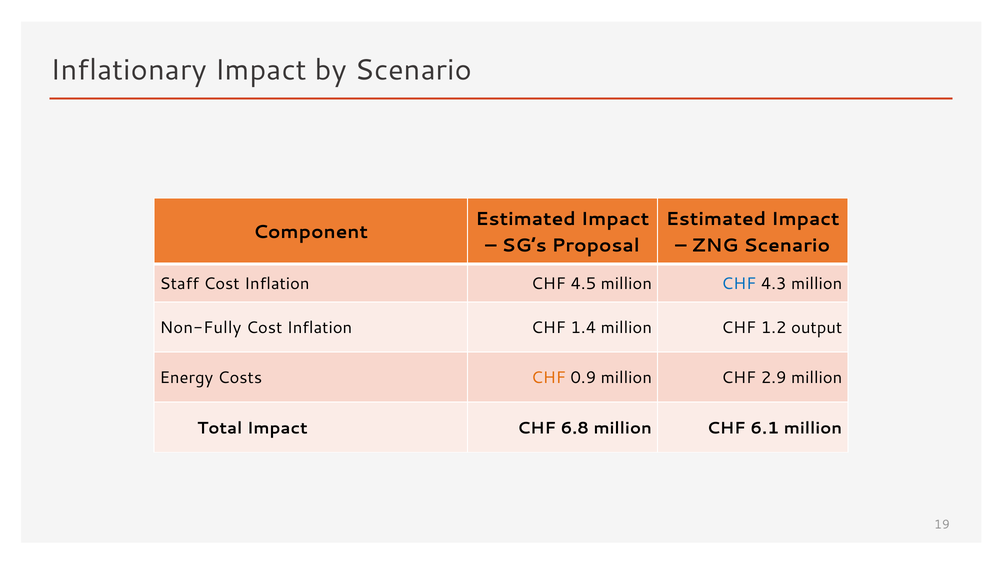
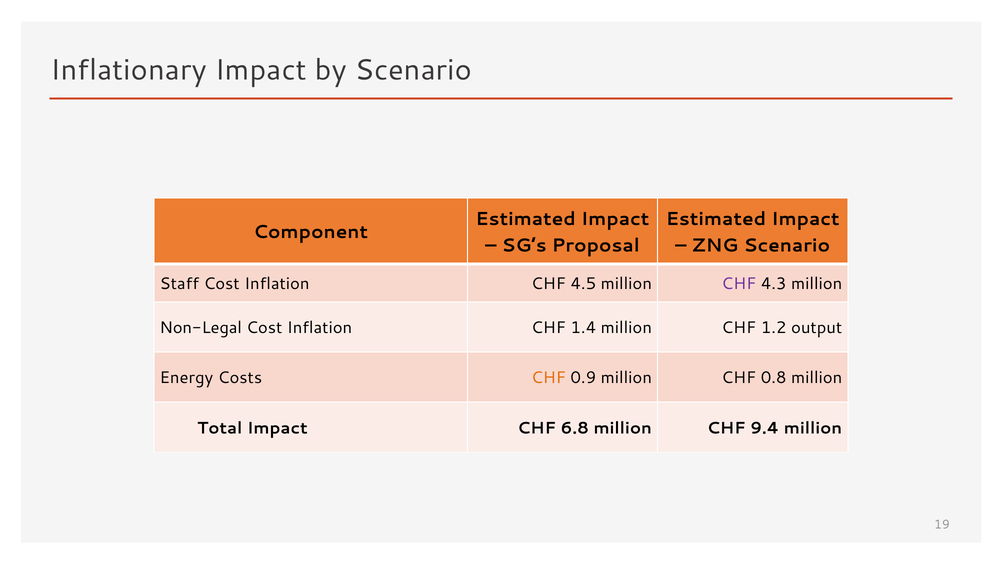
CHF colour: blue -> purple (739, 284)
Non-Fully: Non-Fully -> Non-Legal (201, 328)
2.9: 2.9 -> 0.8 (774, 378)
6.1: 6.1 -> 9.4 (765, 428)
